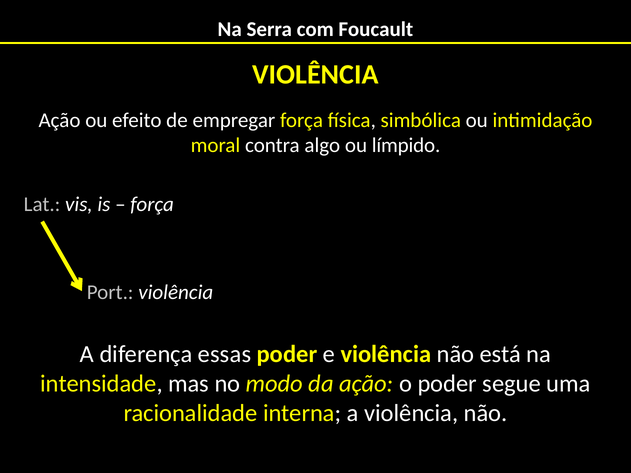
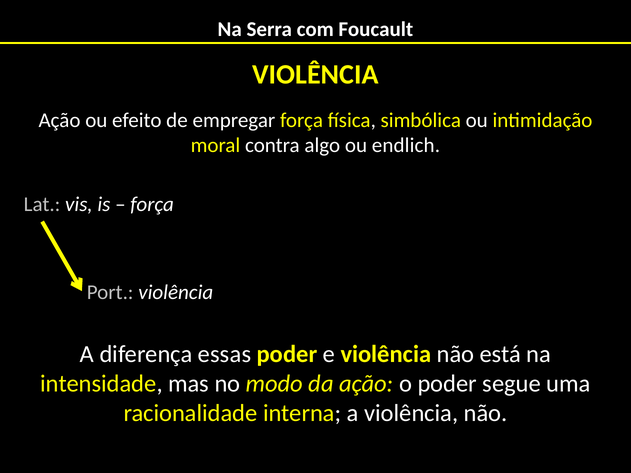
límpido: límpido -> endlich (406, 145)
